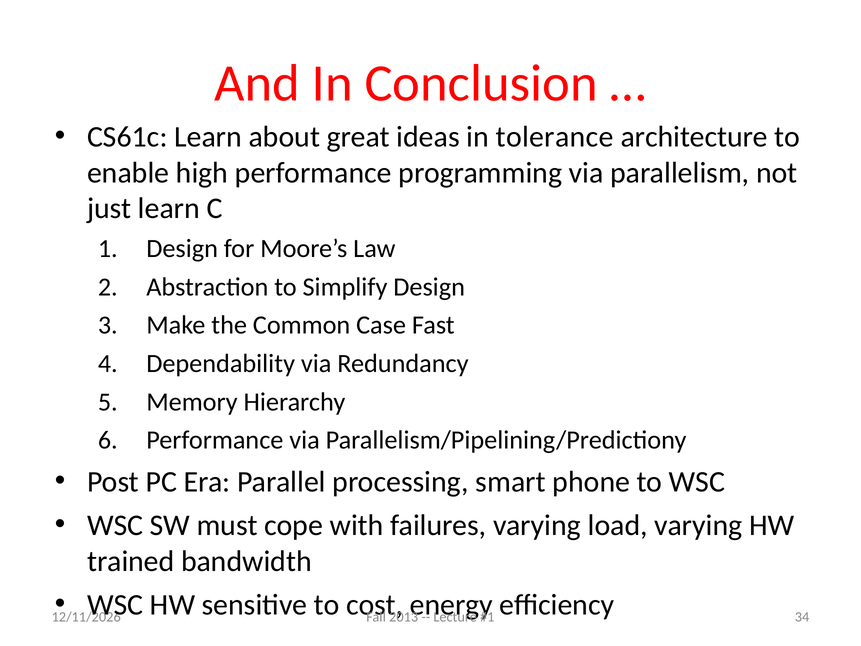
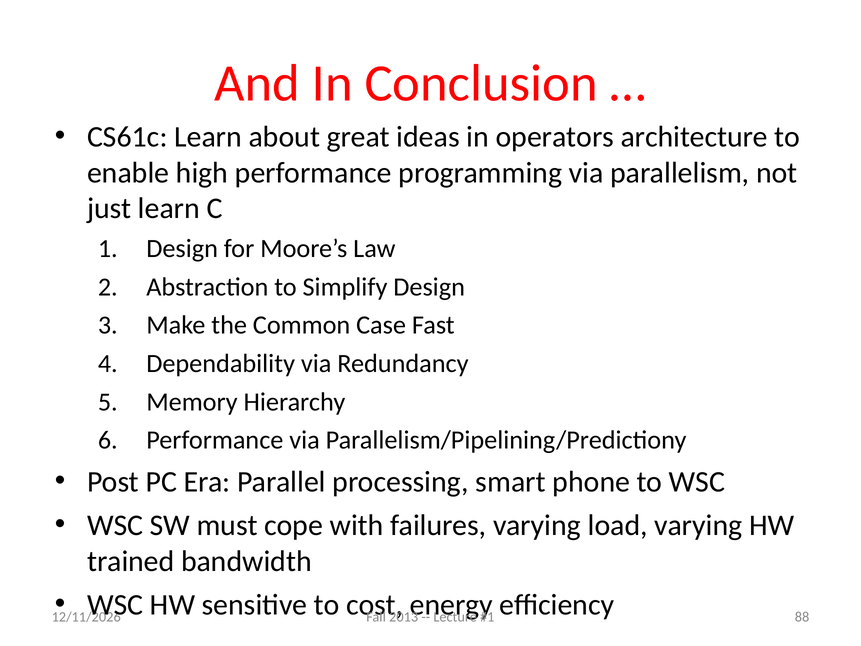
tolerance: tolerance -> operators (555, 137)
34: 34 -> 88 (802, 617)
